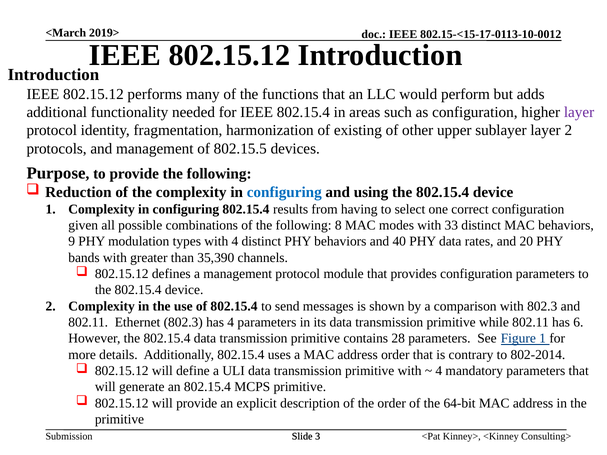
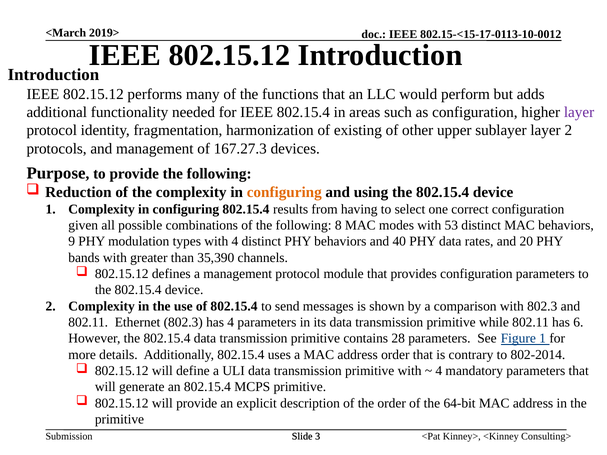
802.15.5: 802.15.5 -> 167.27.3 (240, 149)
configuring colour: blue -> orange (284, 192)
33: 33 -> 53 (451, 225)
